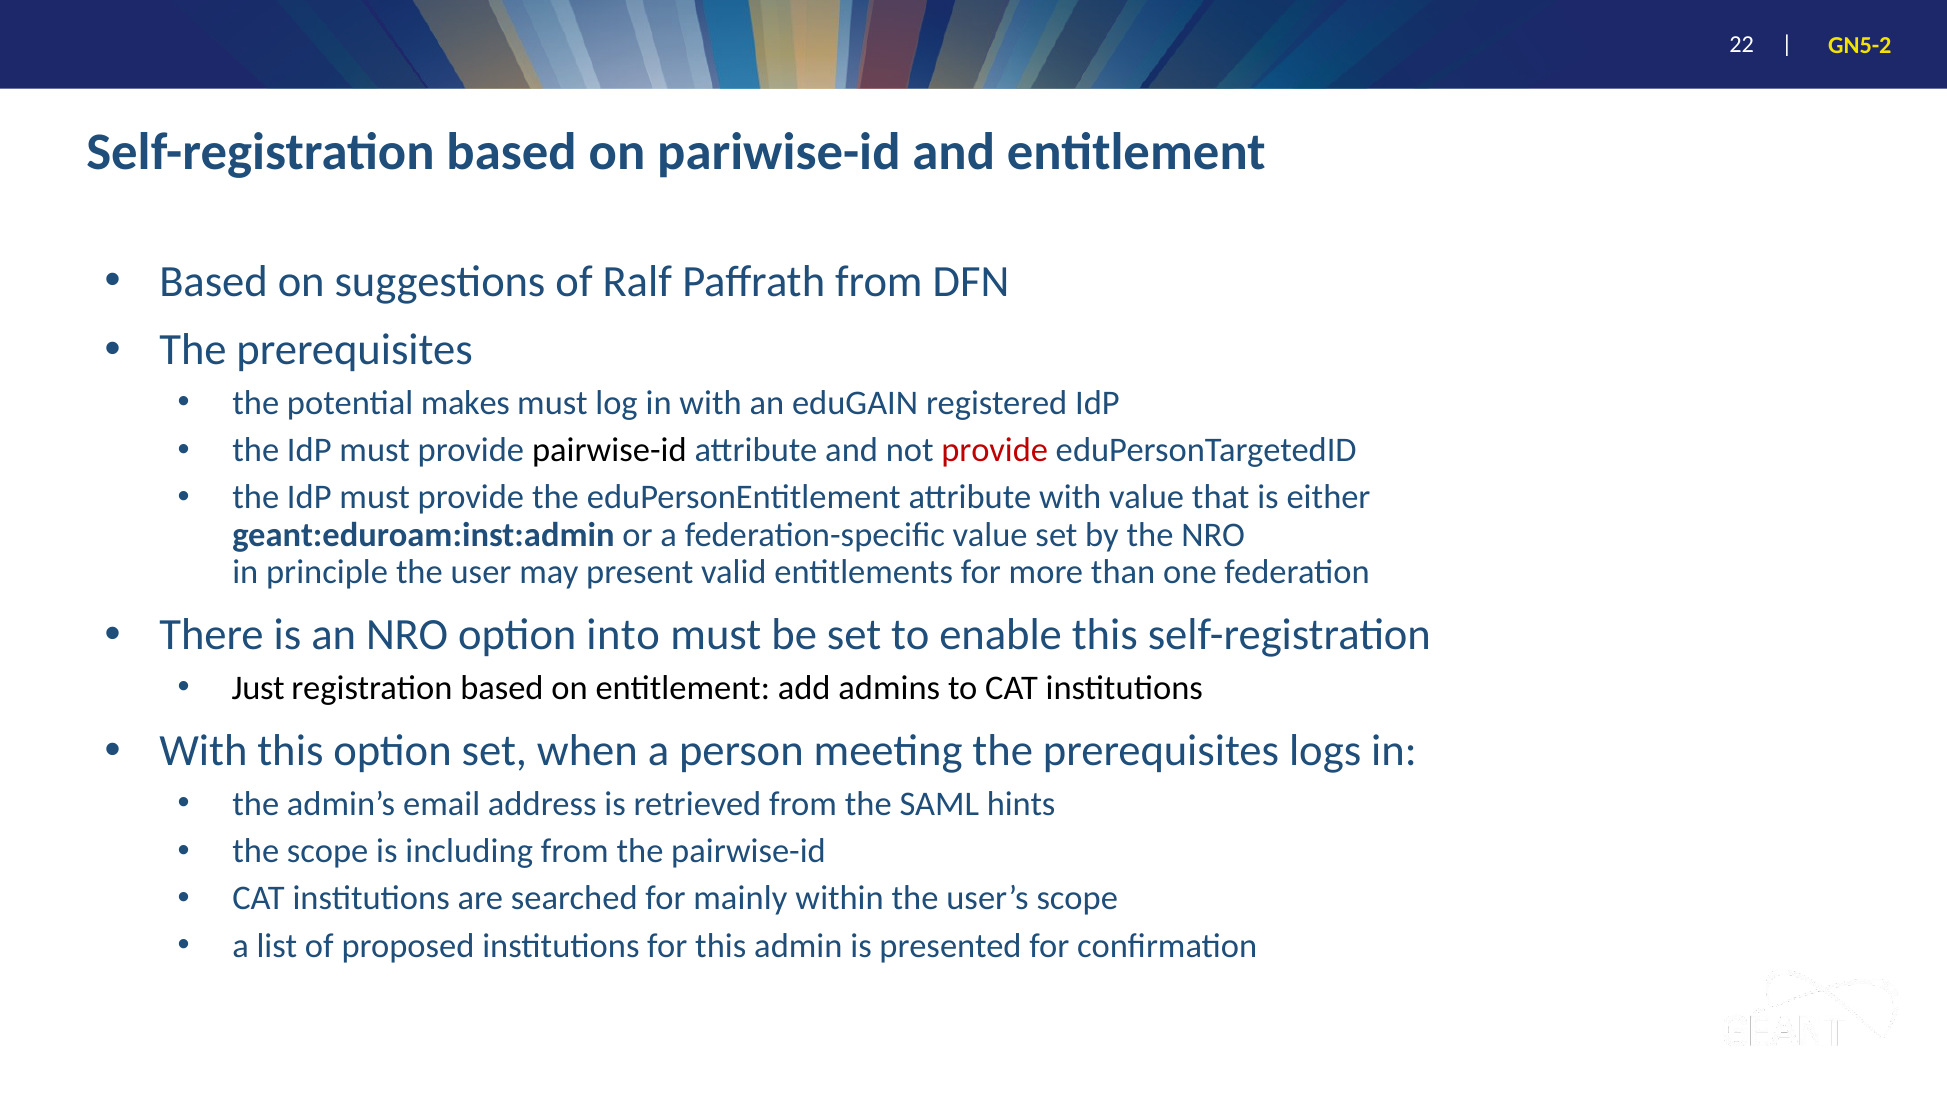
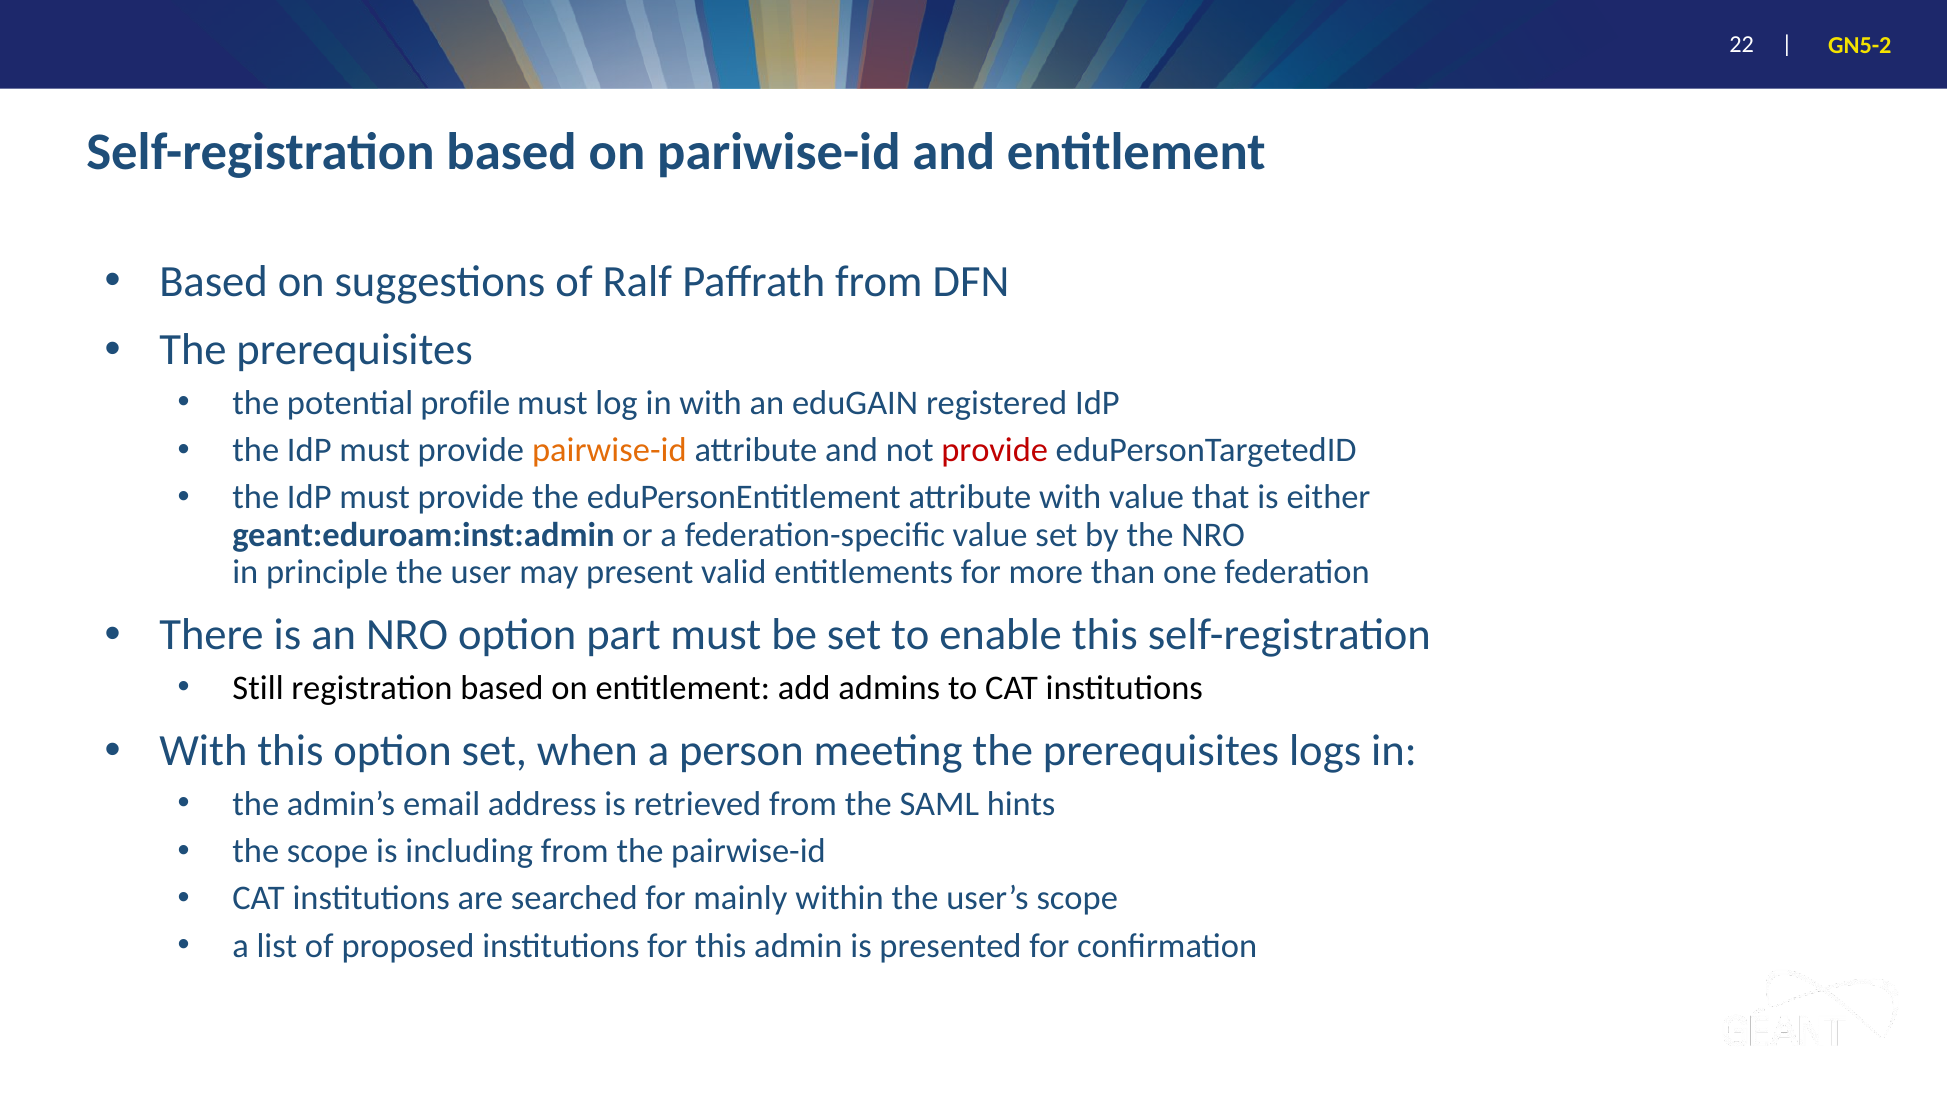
makes: makes -> profile (465, 403)
pairwise-id colour: black -> orange (609, 450)
into: into -> part (624, 635)
Just: Just -> Still (258, 688)
